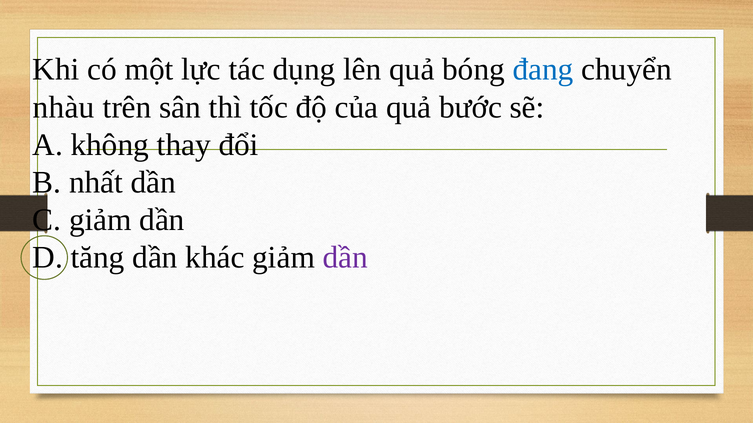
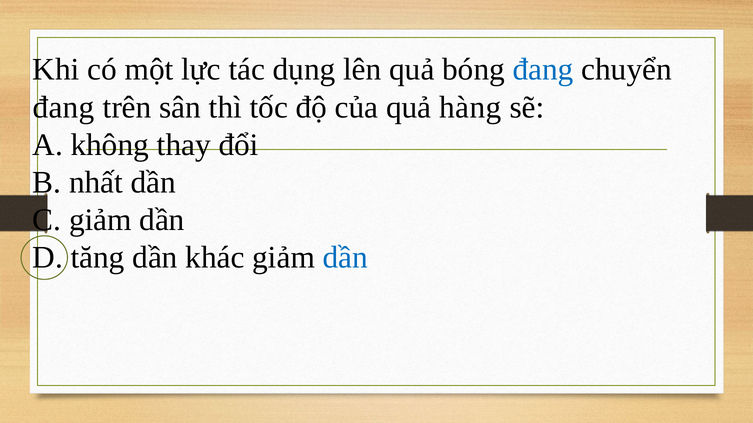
nhàu: nhàu -> đang (64, 107)
bước: bước -> hàng (470, 107)
dần colour: purple -> blue (345, 258)
